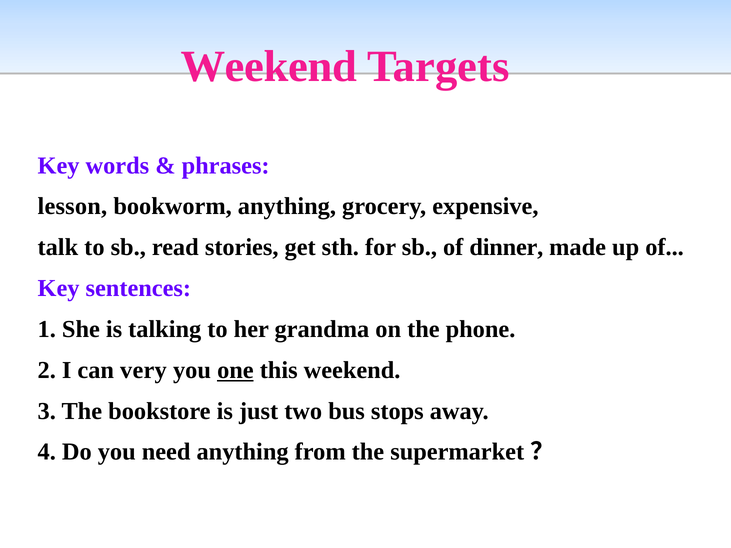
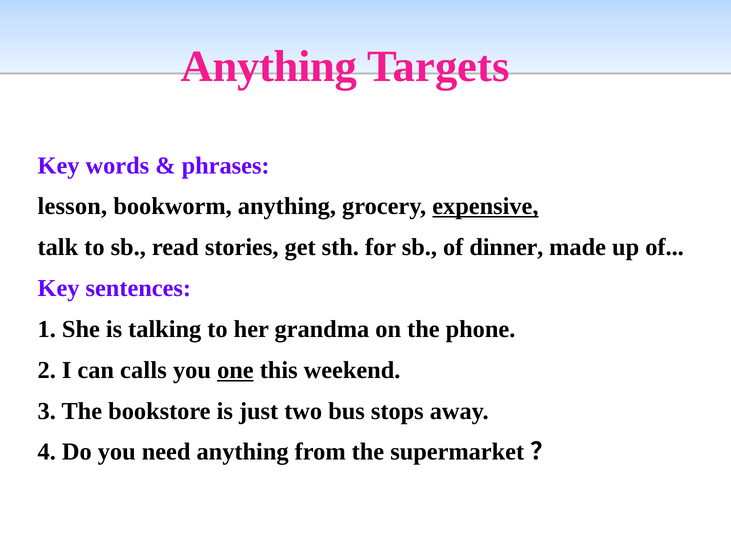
Weekend: Weekend -> Anything (269, 67)
expensive underline: none -> present (485, 207)
very: very -> calls (143, 370)
